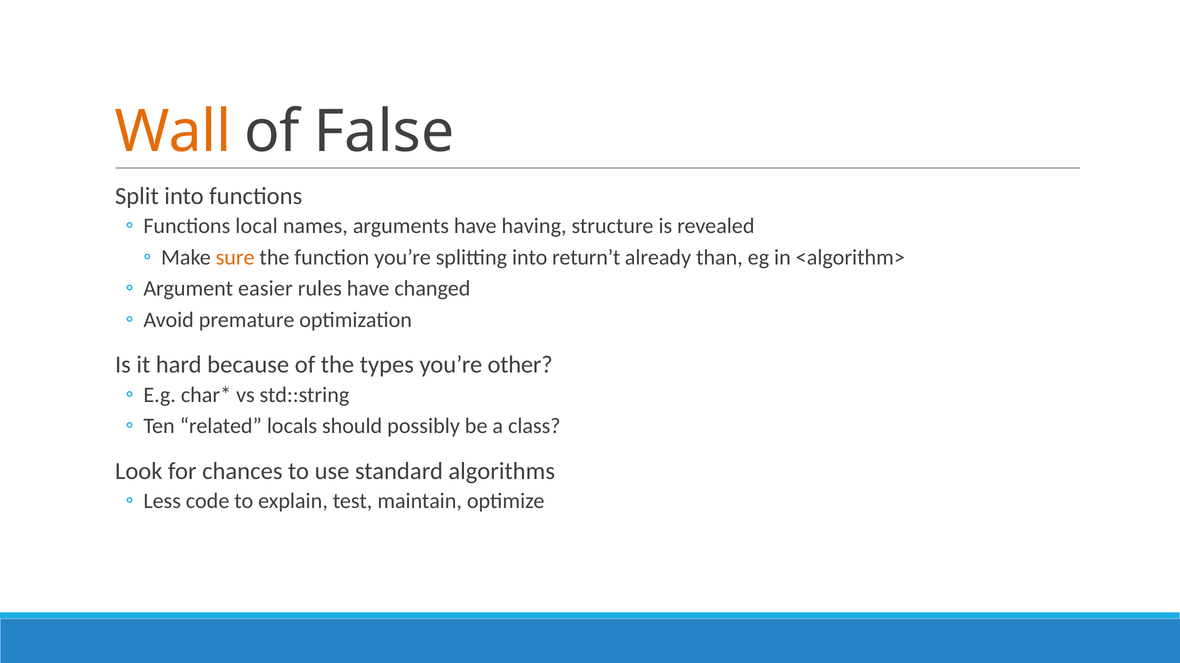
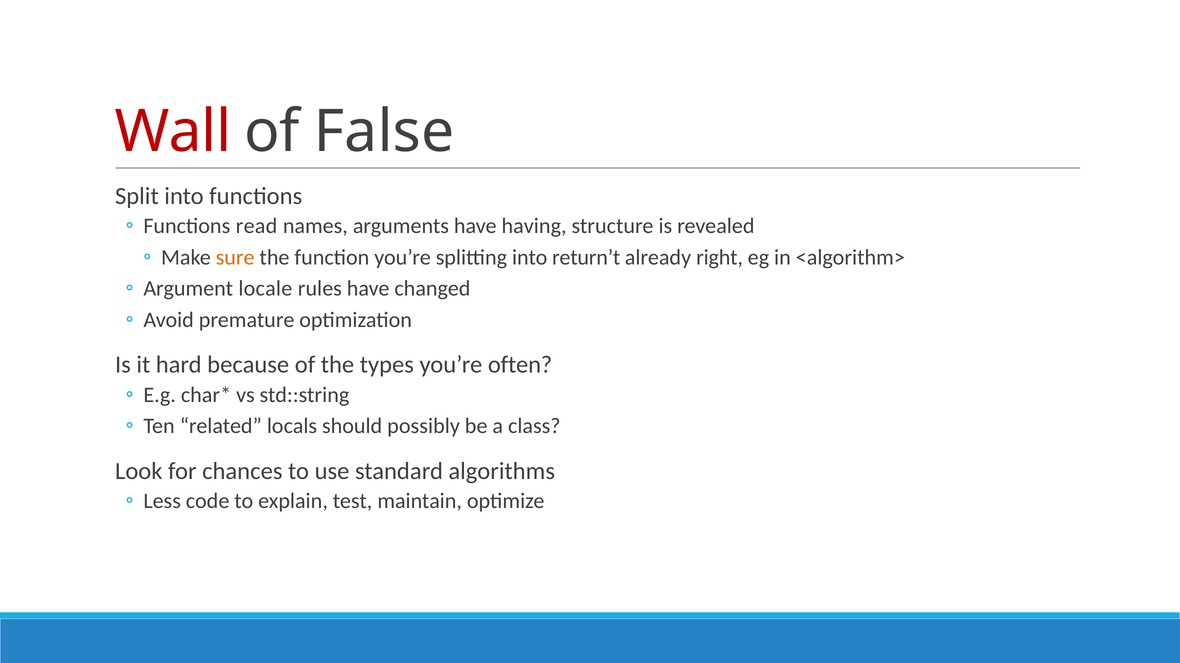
Wall colour: orange -> red (173, 132)
local: local -> read (257, 226)
than: than -> right (720, 258)
easier: easier -> locale (265, 289)
other: other -> often (520, 365)
